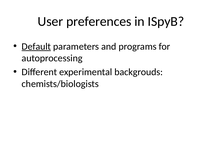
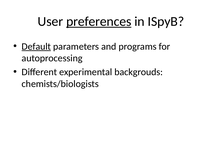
preferences underline: none -> present (99, 21)
